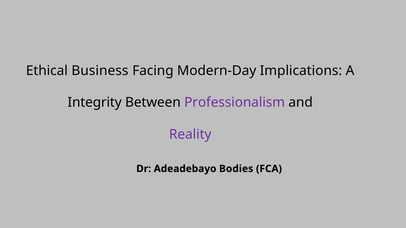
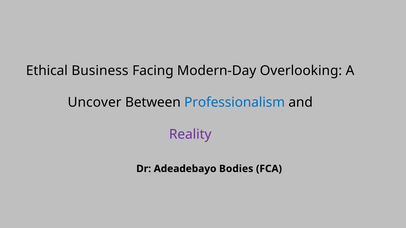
Implications: Implications -> Overlooking (301, 71)
Integrity: Integrity -> Uncover (95, 103)
Professionalism colour: purple -> blue (235, 103)
